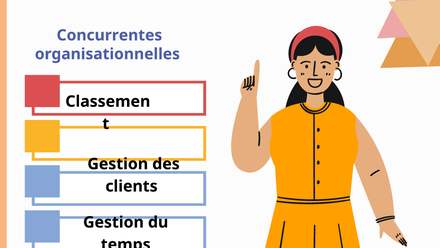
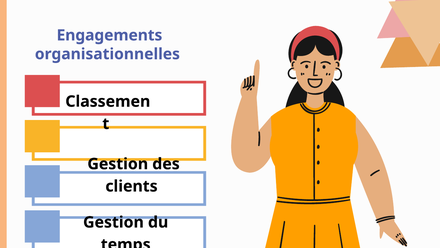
Concurrentes: Concurrentes -> Engagements (109, 35)
